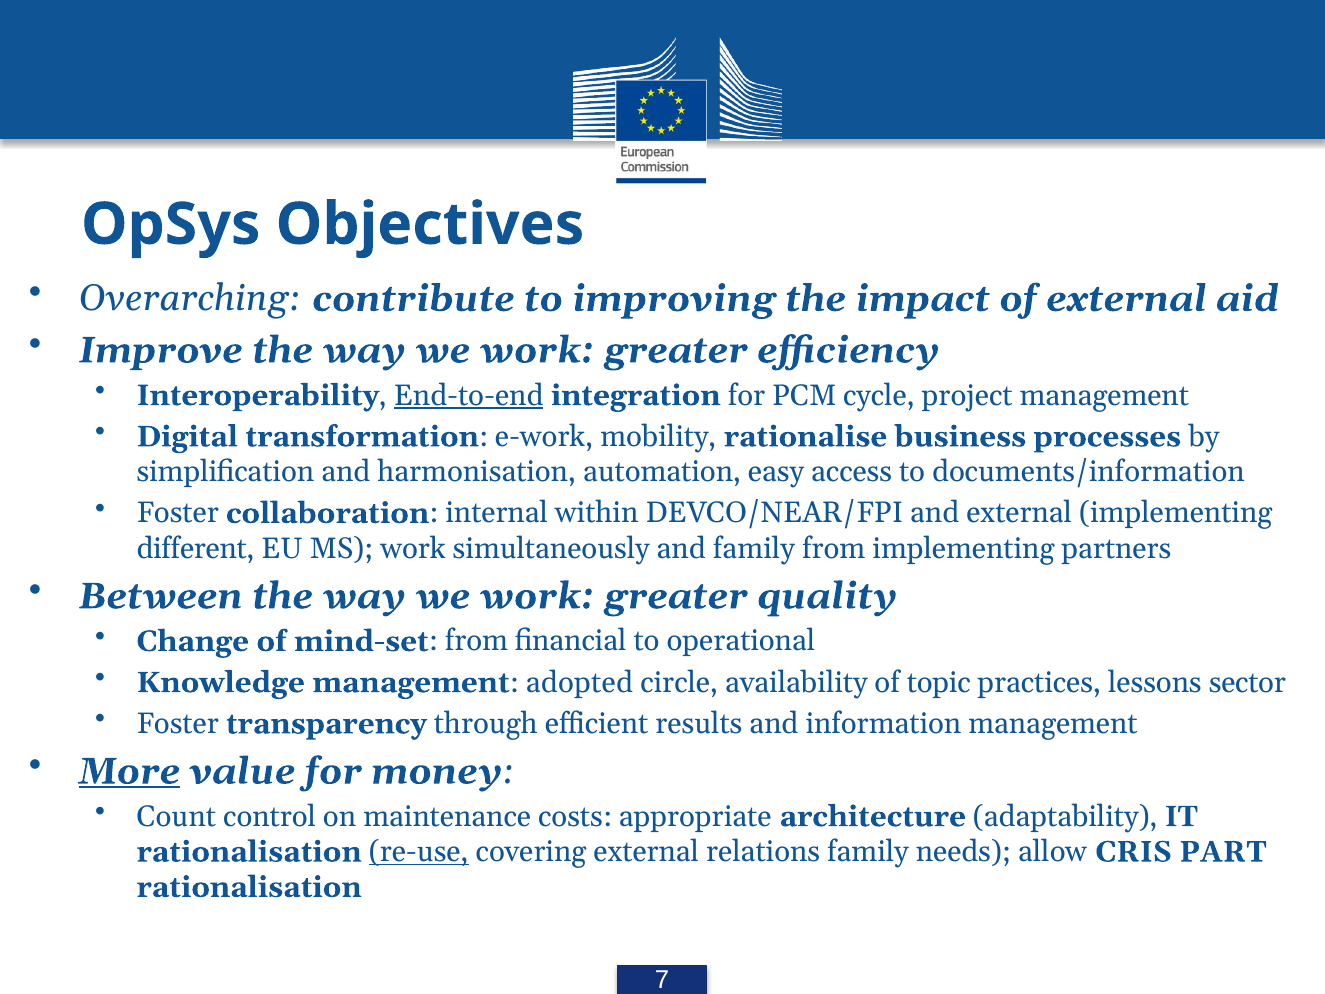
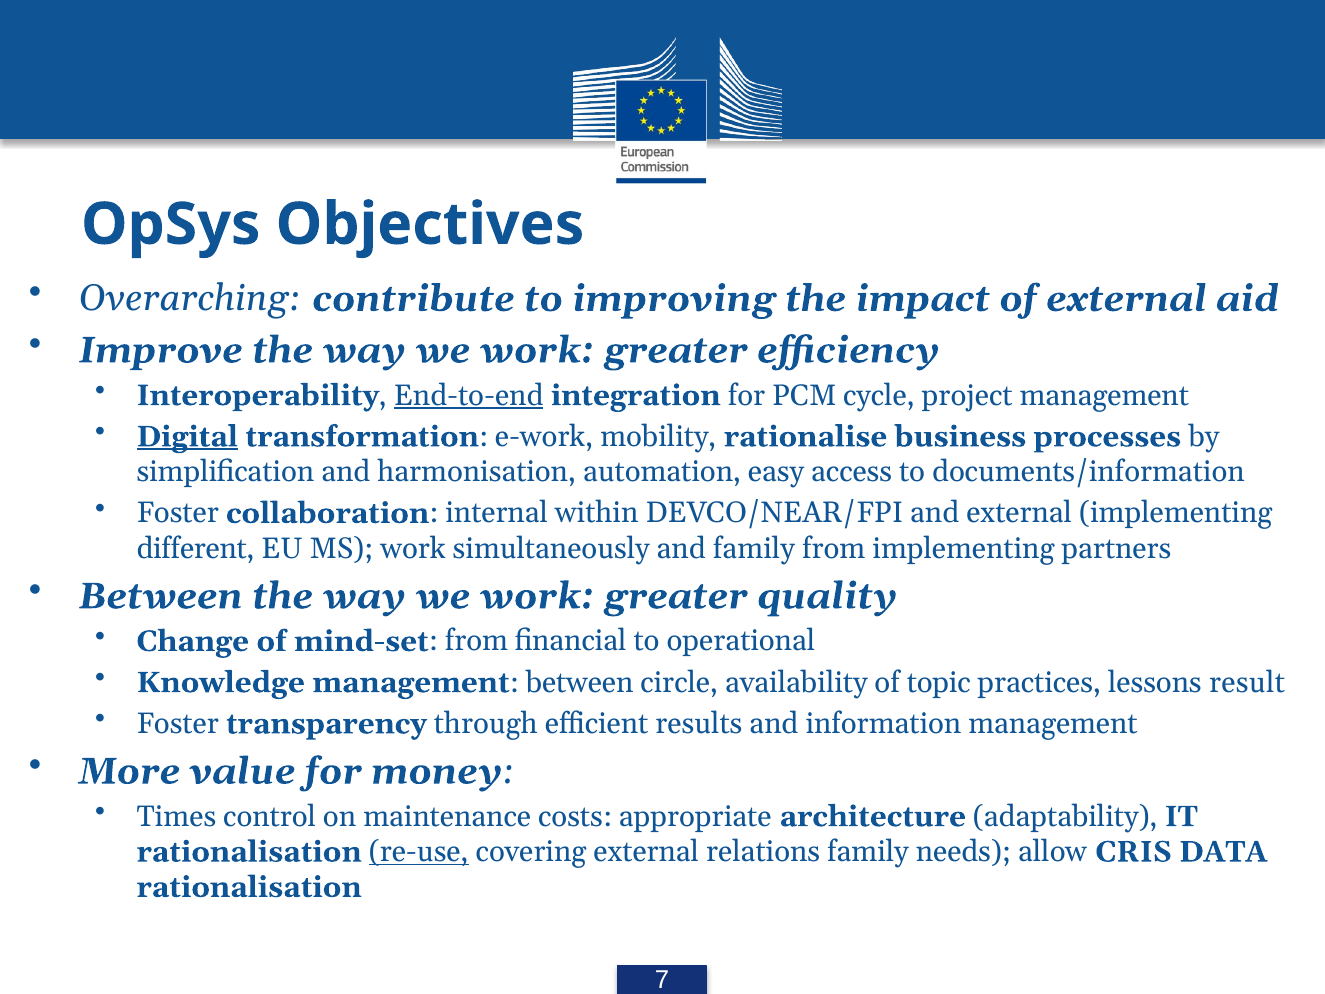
Digital underline: none -> present (187, 437)
management adopted: adopted -> between (580, 682)
sector: sector -> result (1247, 682)
More underline: present -> none (129, 771)
Count: Count -> Times (176, 816)
PART: PART -> DATA (1223, 852)
